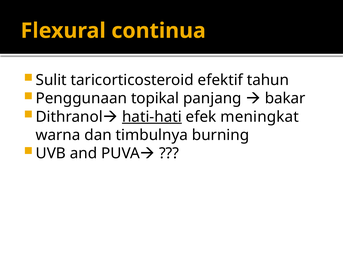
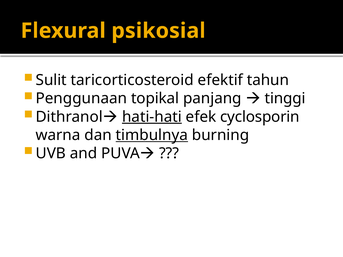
continua: continua -> psikosial (159, 31)
bakar: bakar -> tinggi (285, 99)
meningkat: meningkat -> cyclosporin (260, 117)
timbulnya underline: none -> present (152, 135)
